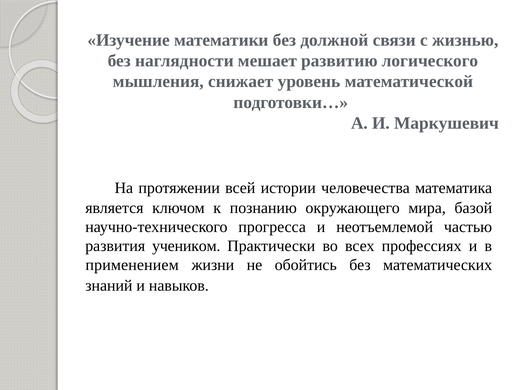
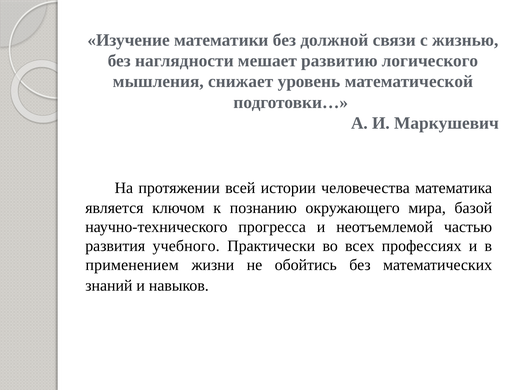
учеником: учеником -> учебного (186, 246)
